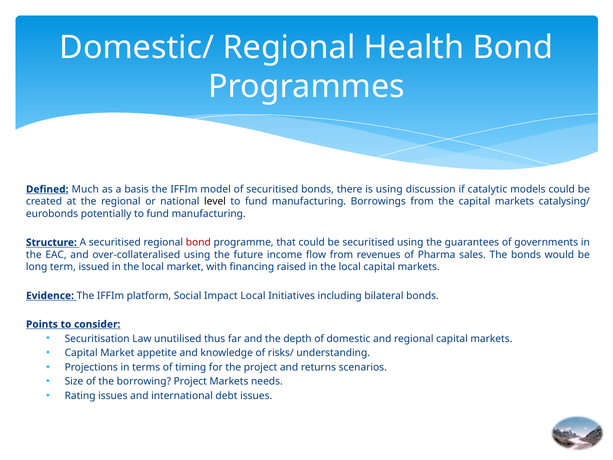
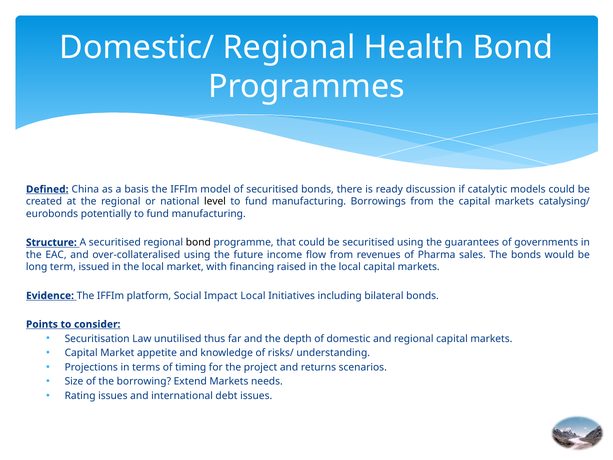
Much: Much -> China (85, 189)
is using: using -> ready (389, 189)
bond colour: red -> black (198, 242)
borrowing Project: Project -> Extend (190, 381)
